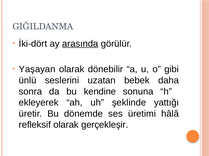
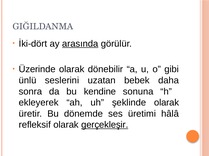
Yaşayan: Yaşayan -> Üzerinde (37, 70)
şeklinde yattığı: yattığı -> olarak (167, 103)
gerçekleşir underline: none -> present (105, 125)
